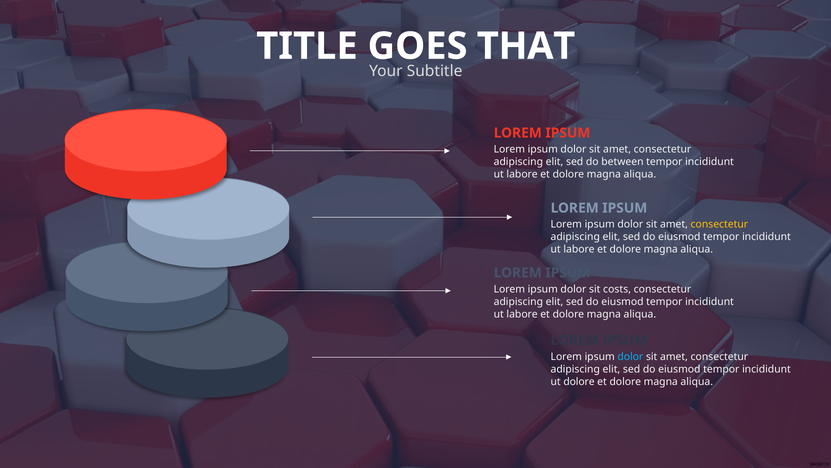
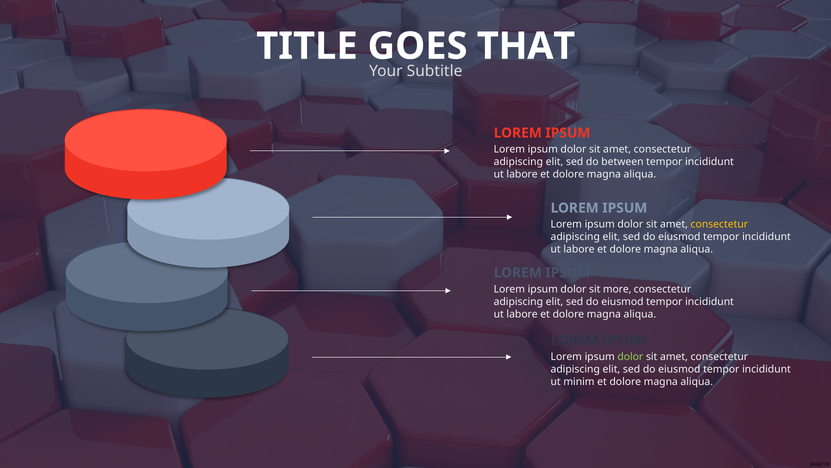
costs: costs -> more (617, 289)
dolor colour: light blue -> light green (630, 356)
ut dolore: dolore -> minim (579, 381)
